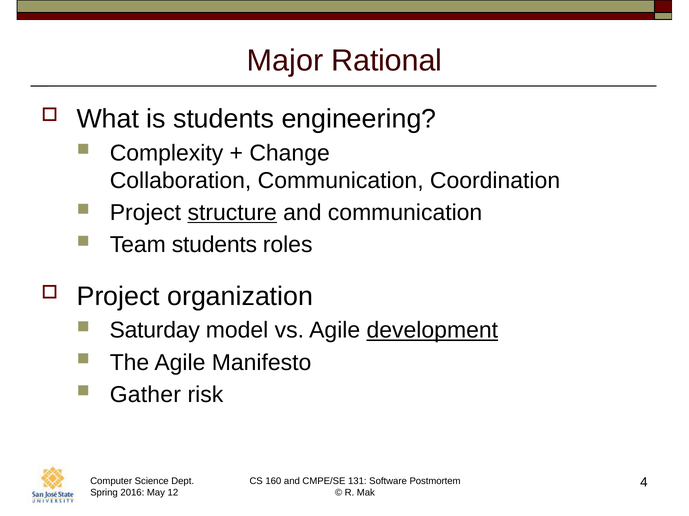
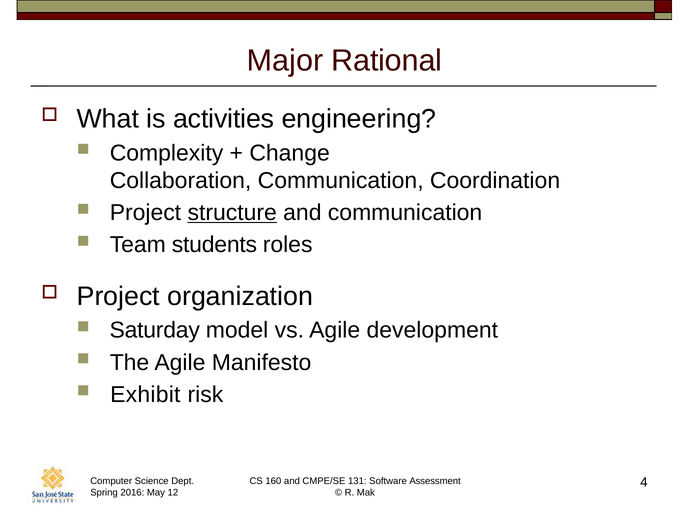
is students: students -> activities (224, 119)
development underline: present -> none (432, 331)
Gather: Gather -> Exhibit (145, 395)
Postmortem: Postmortem -> Assessment (435, 482)
